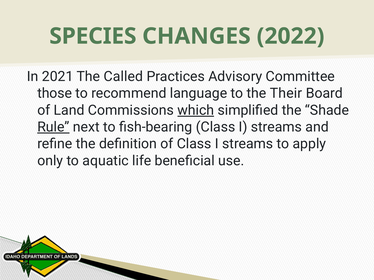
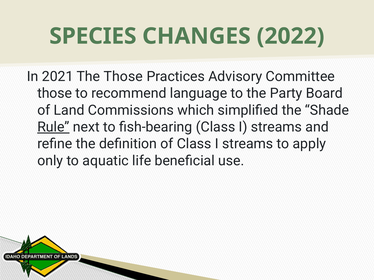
The Called: Called -> Those (123, 77)
Their: Their -> Party (286, 94)
which underline: present -> none (196, 110)
